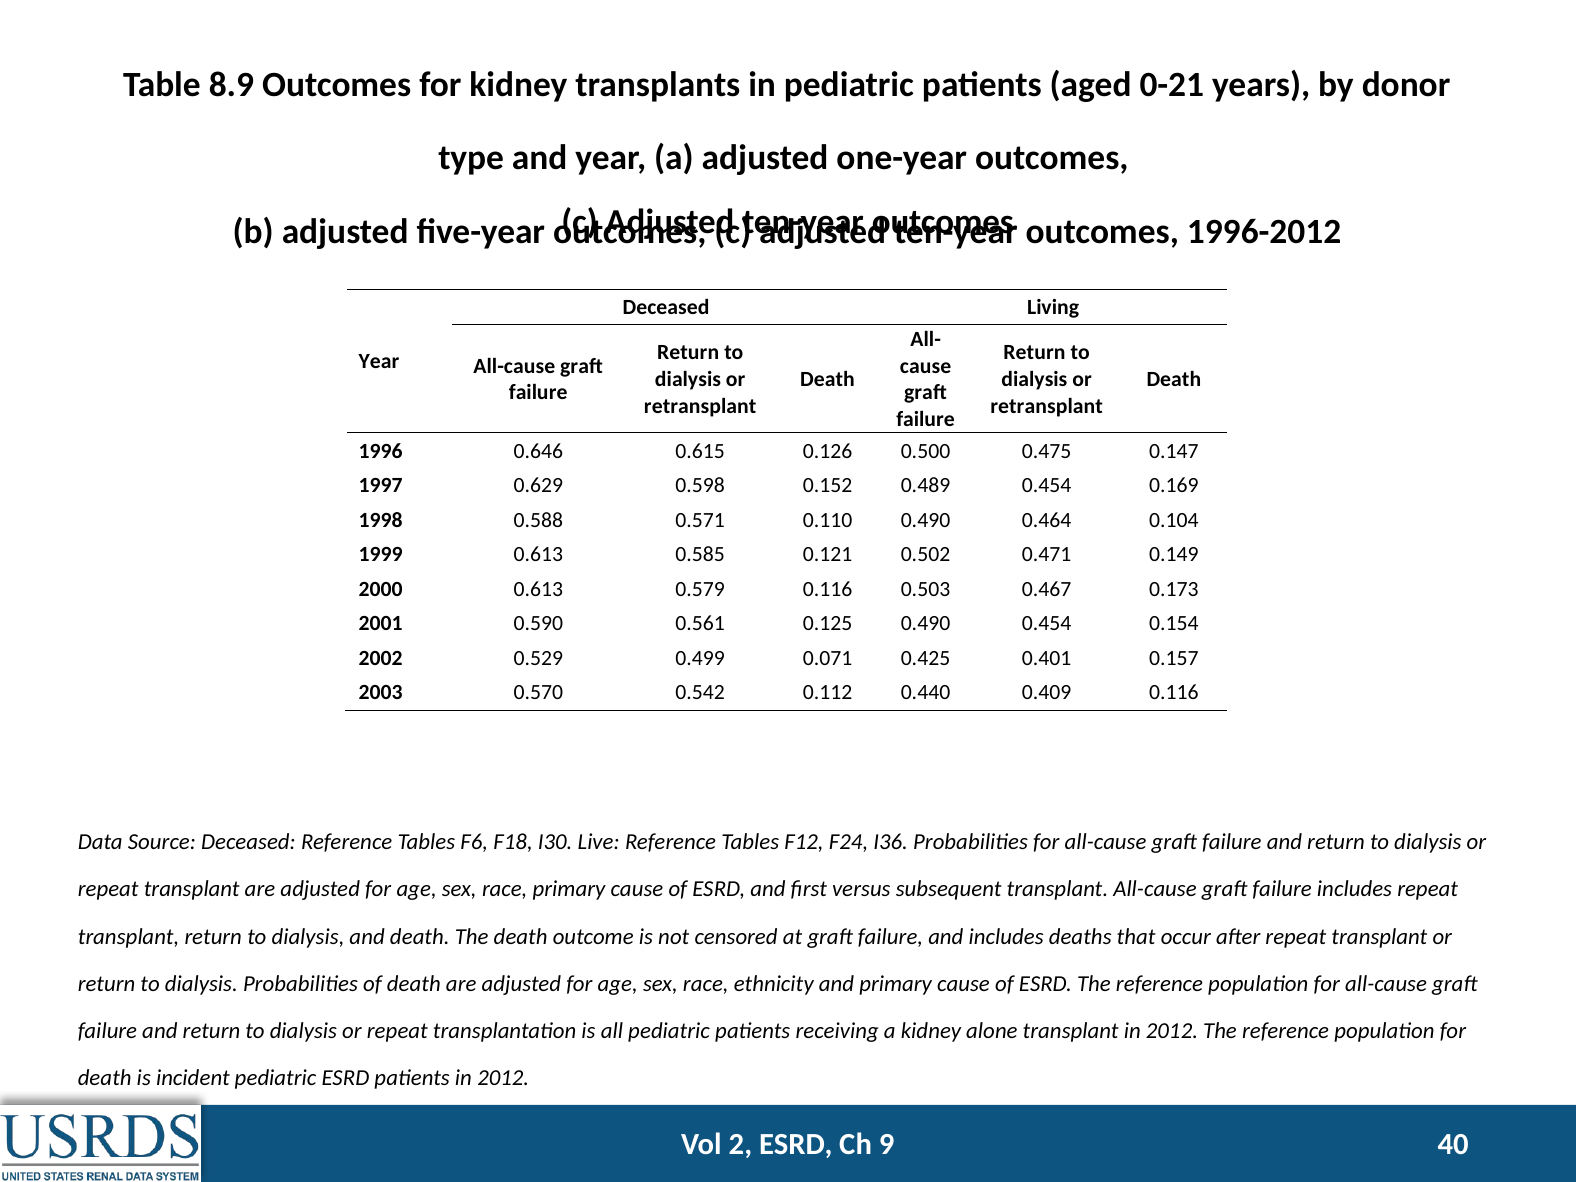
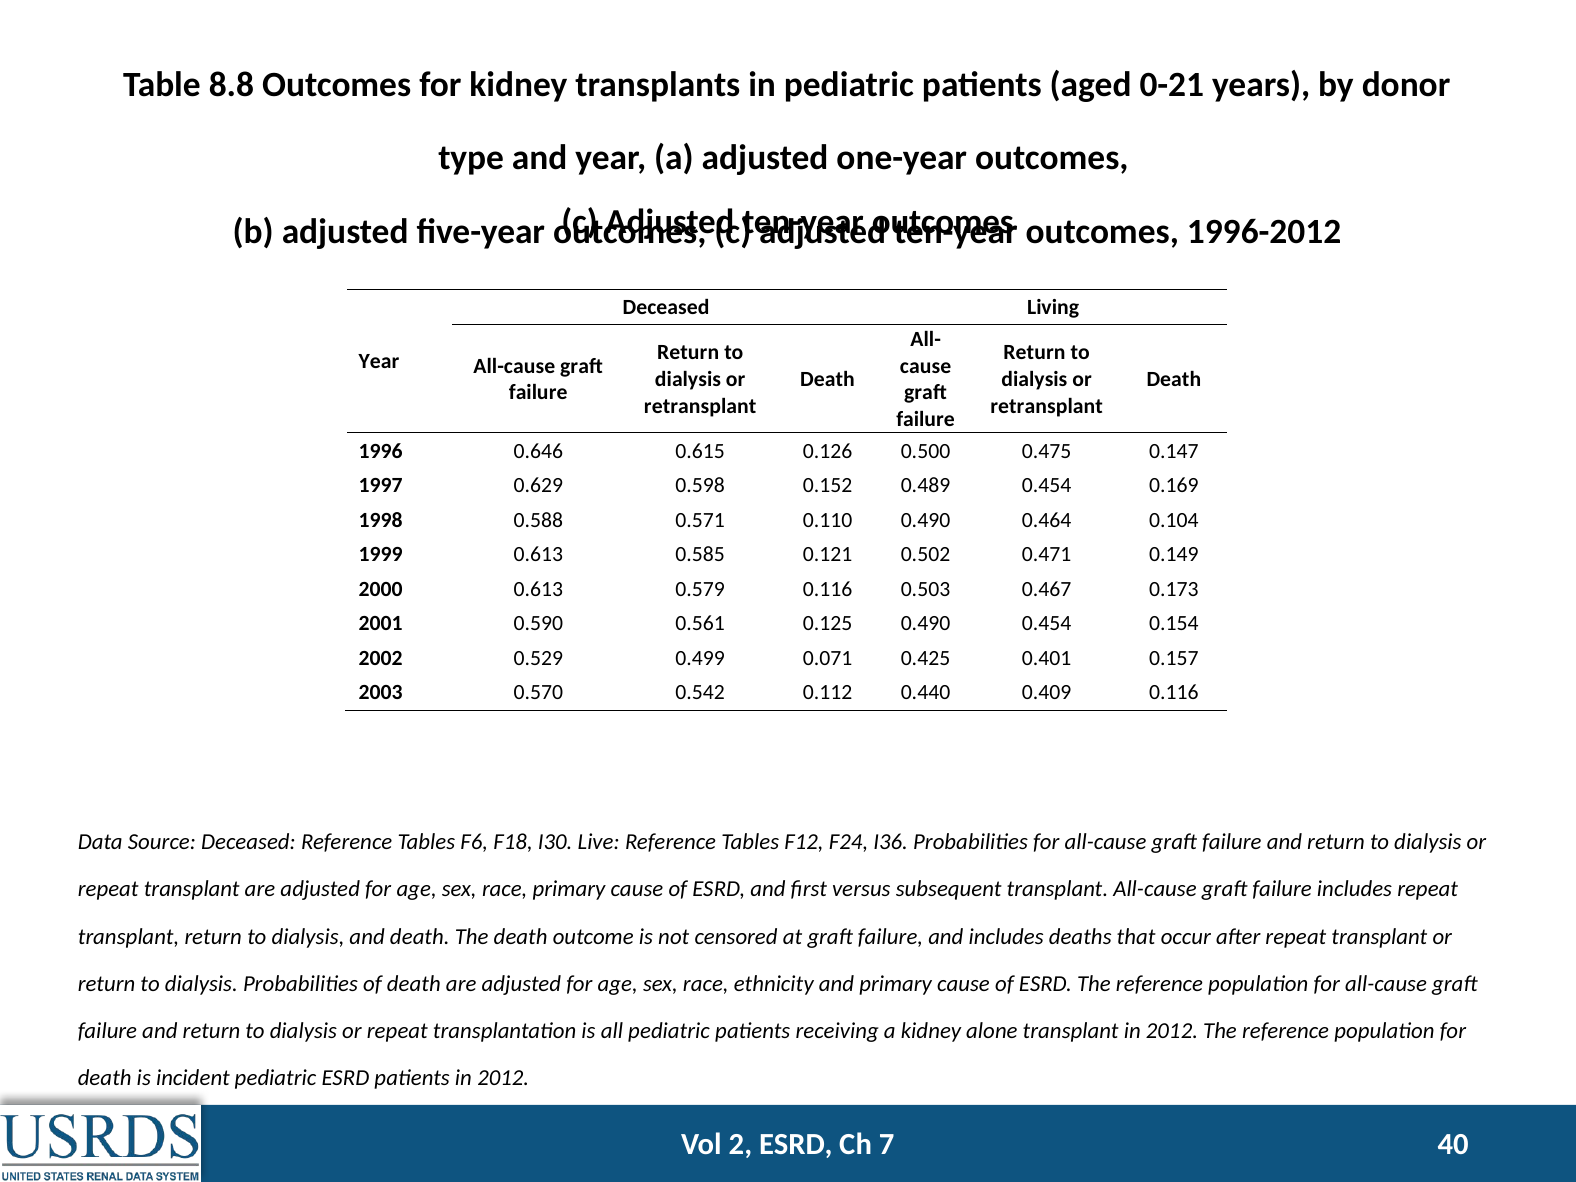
8.9: 8.9 -> 8.8 (231, 85)
9: 9 -> 7 (887, 1145)
